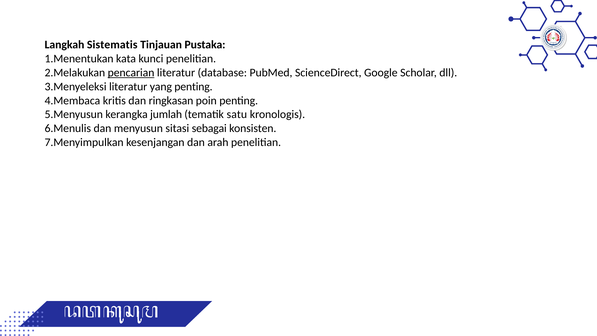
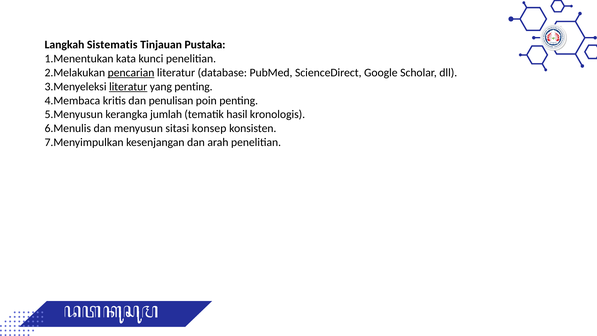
literatur underline: none -> present (128, 87)
ringkasan: ringkasan -> penulisan (171, 100)
satu: satu -> hasil (237, 114)
sebagai: sebagai -> konsep (209, 128)
